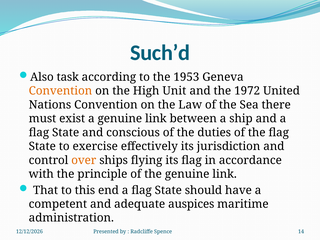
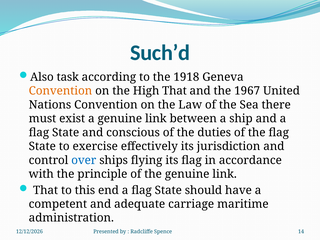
1953: 1953 -> 1918 (186, 77)
High Unit: Unit -> That (175, 91)
1972: 1972 -> 1967 (247, 91)
over colour: orange -> blue (84, 160)
auspices: auspices -> carriage (191, 204)
